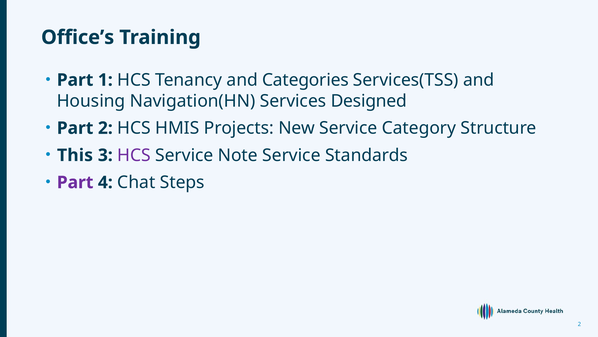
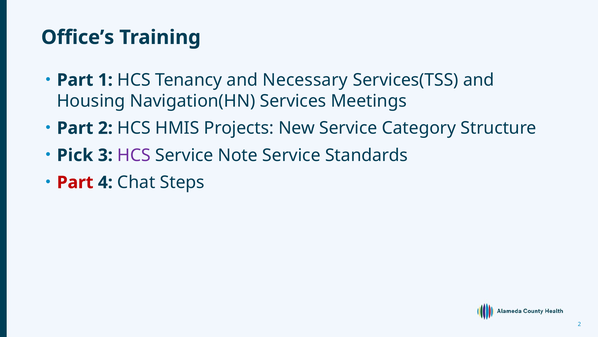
Categories: Categories -> Necessary (305, 80)
Designed: Designed -> Meetings (369, 101)
This: This -> Pick (75, 155)
Part colour: purple -> red (75, 182)
